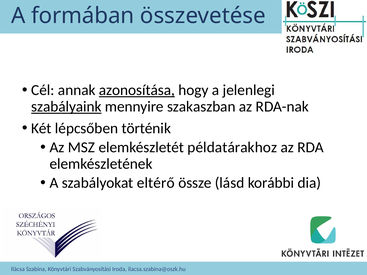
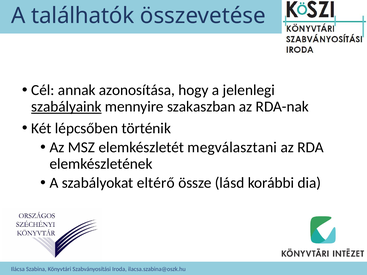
formában: formában -> találhatók (83, 16)
azonosítása underline: present -> none (137, 90)
példatárakhoz: példatárakhoz -> megválasztani (232, 147)
